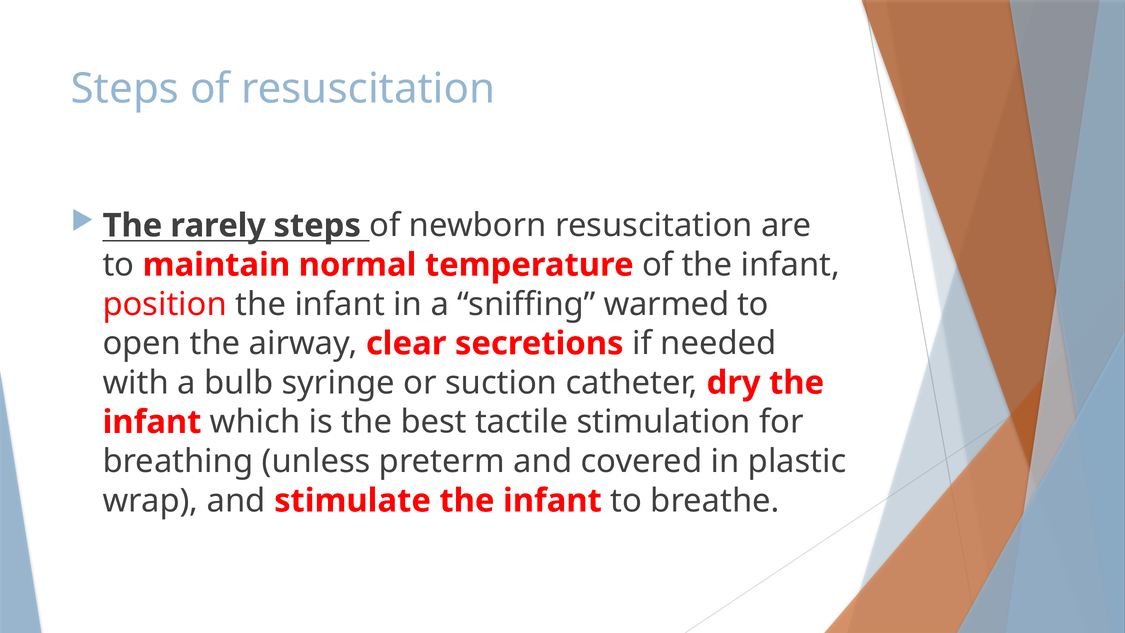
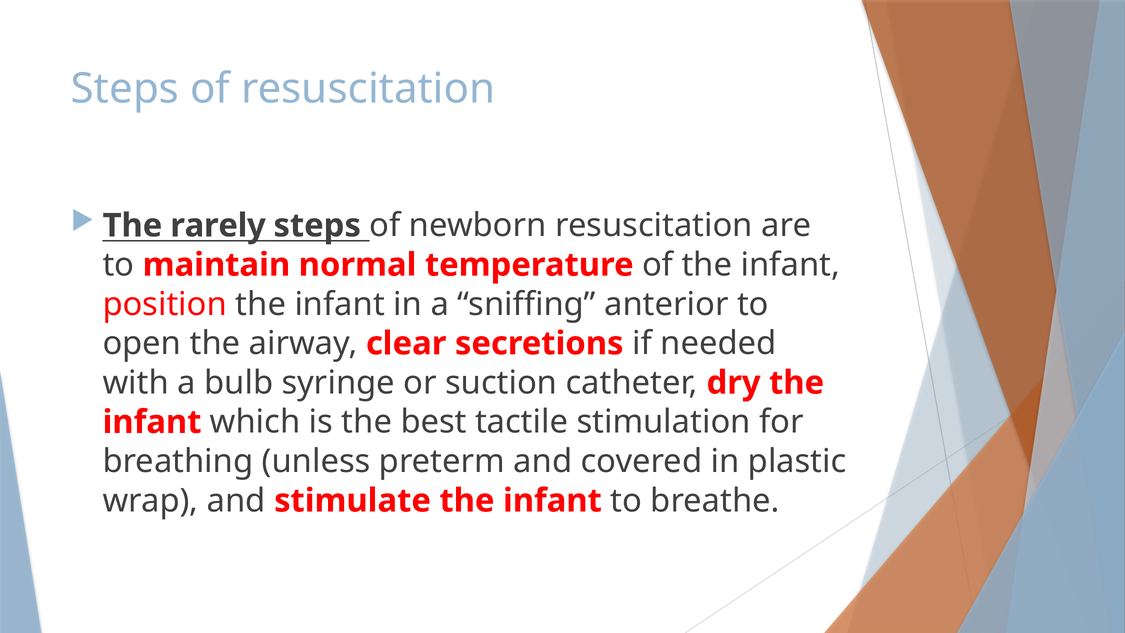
warmed: warmed -> anterior (666, 304)
